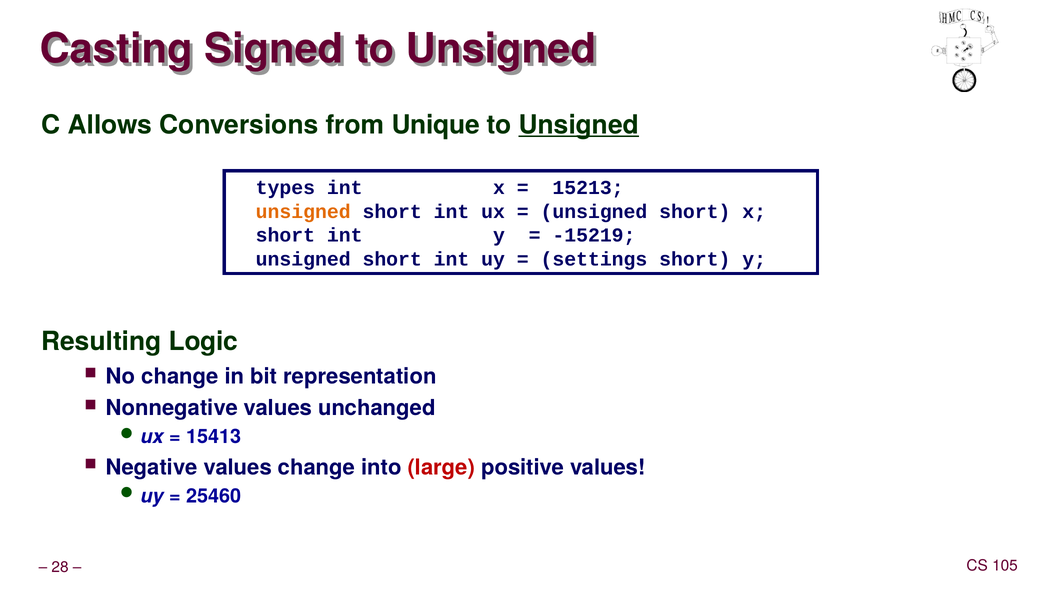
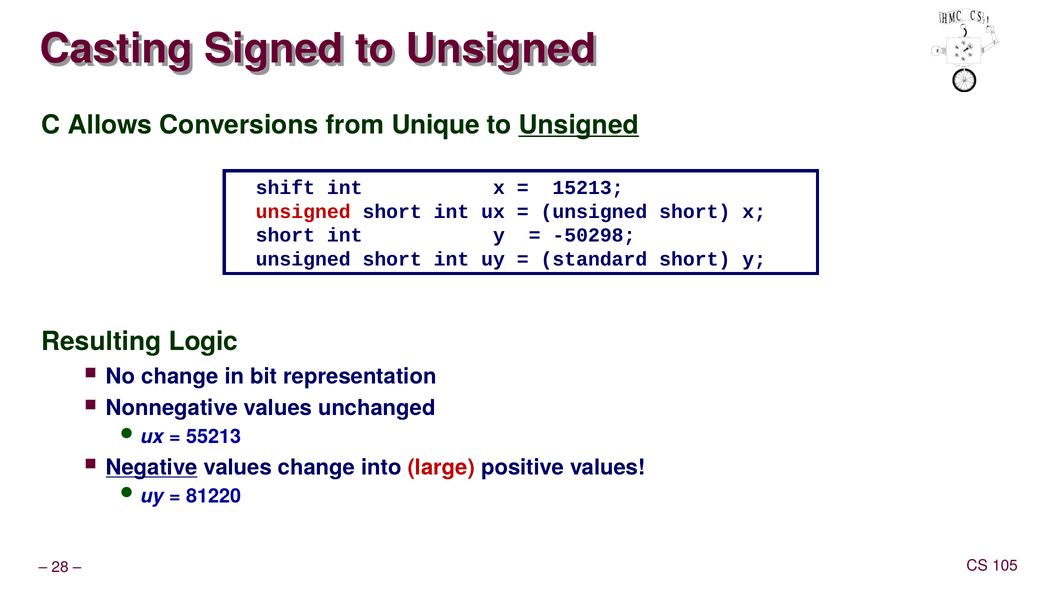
types: types -> shift (285, 188)
unsigned colour: orange -> red (303, 211)
-15219: -15219 -> -50298 (594, 235)
settings: settings -> standard (594, 259)
15413: 15413 -> 55213 (214, 436)
Negative underline: none -> present (152, 467)
25460: 25460 -> 81220 (214, 496)
